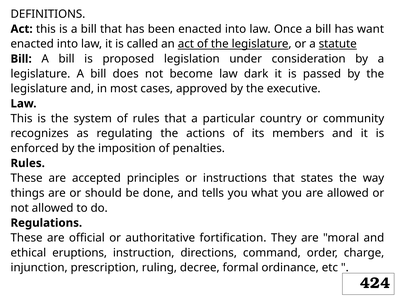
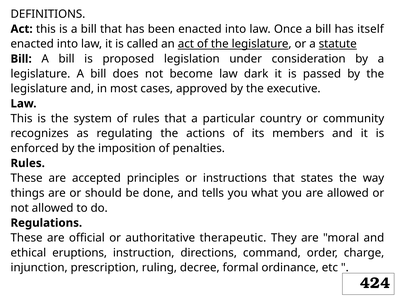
want: want -> itself (370, 29)
fortification: fortification -> therapeutic (233, 238)
